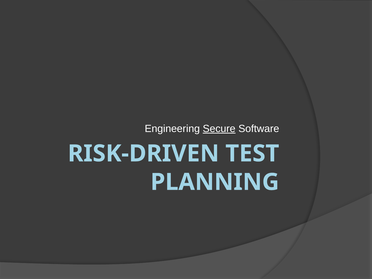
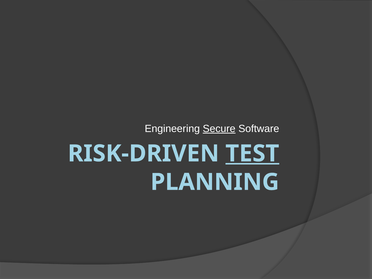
TEST underline: none -> present (252, 154)
